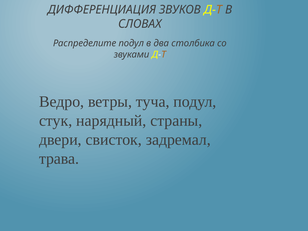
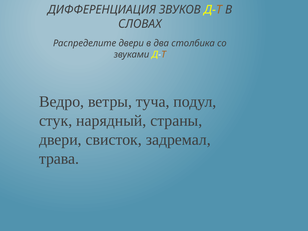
Распределите подул: подул -> двери (131, 43)
